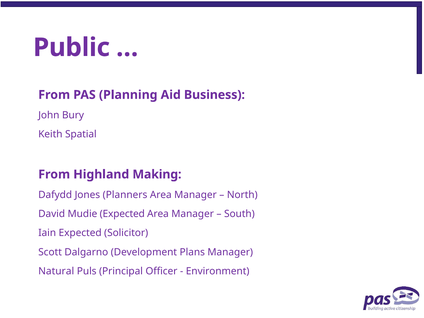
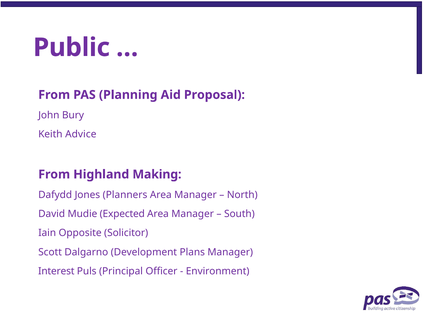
Business: Business -> Proposal (214, 95)
Spatial: Spatial -> Advice (81, 134)
Iain Expected: Expected -> Opposite (80, 233)
Natural: Natural -> Interest (56, 271)
